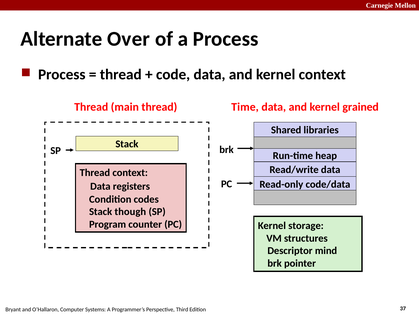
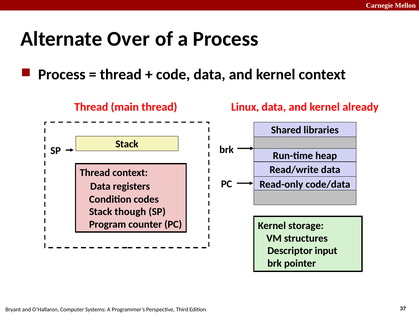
Time: Time -> Linux (245, 107)
grained: grained -> already (361, 107)
mind: mind -> input (326, 251)
